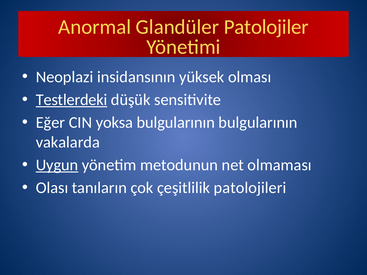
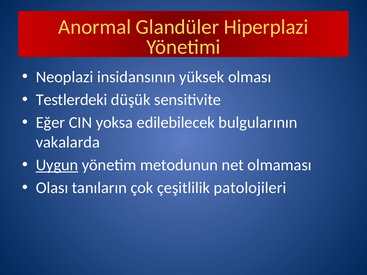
Patolojiler: Patolojiler -> Hiperplazi (266, 27)
Testlerdeki underline: present -> none (72, 100)
yoksa bulgularının: bulgularının -> edilebilecek (176, 123)
